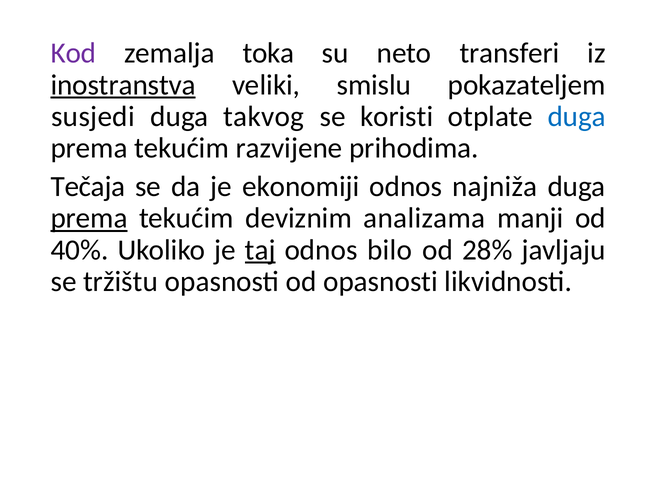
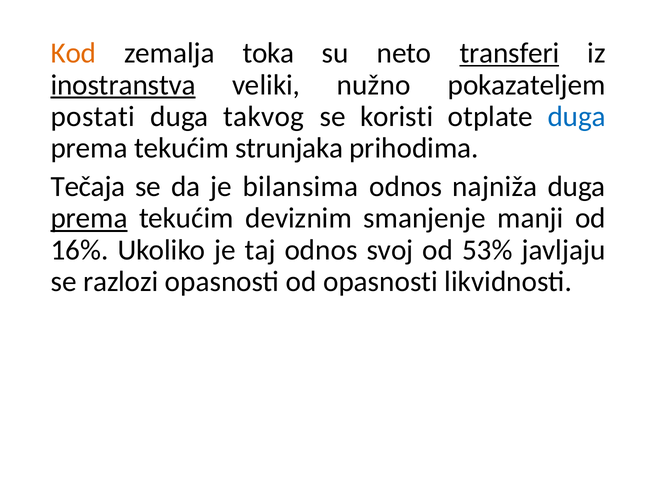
Kod colour: purple -> orange (73, 53)
transferi underline: none -> present (510, 53)
smislu: smislu -> nužno (374, 85)
susjedi: susjedi -> postati (93, 116)
razvijene: razvijene -> strunjaka (289, 148)
ekonomiji: ekonomiji -> bilansima (301, 187)
analizama: analizama -> smanjenje (425, 218)
40%: 40% -> 16% (80, 250)
taj underline: present -> none (260, 250)
bilo: bilo -> svoj (390, 250)
28%: 28% -> 53% (487, 250)
tržištu: tržištu -> razlozi (121, 281)
